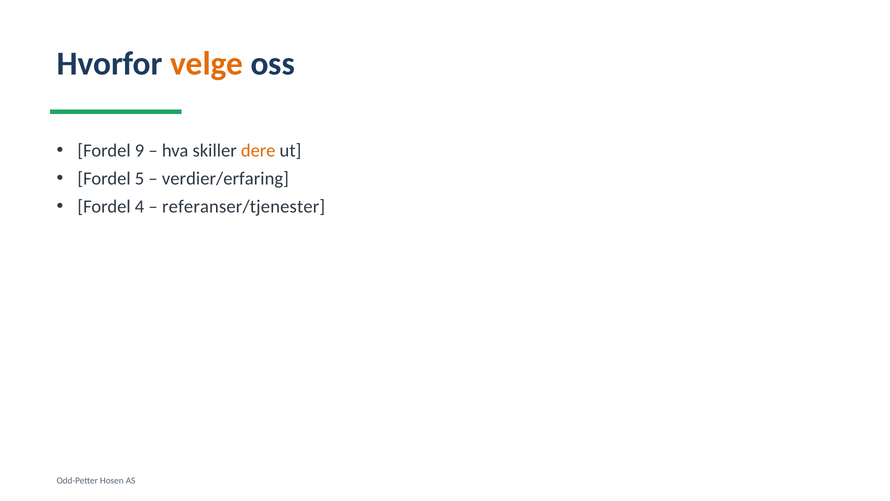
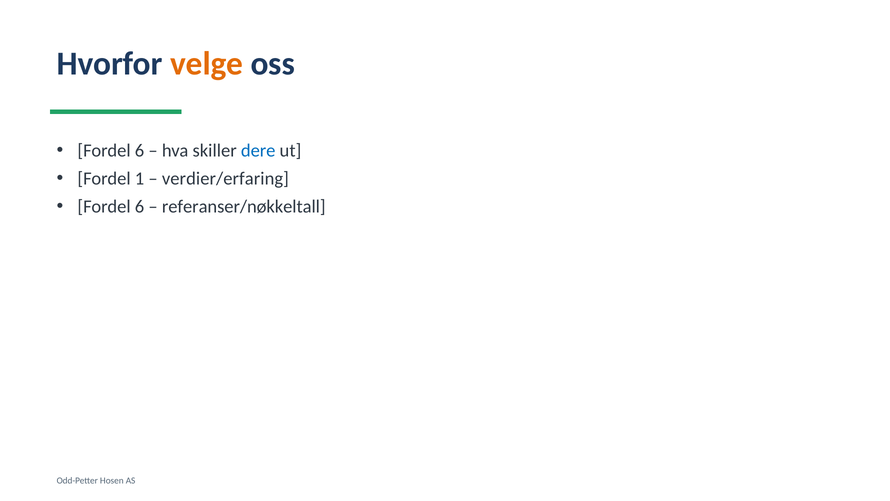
9: 9 -> 6 (140, 151)
dere colour: orange -> blue (258, 151)
5: 5 -> 1 (140, 179)
4: 4 -> 6 (140, 206)
referanser/tjenester: referanser/tjenester -> referanser/nøkkeltall (244, 206)
